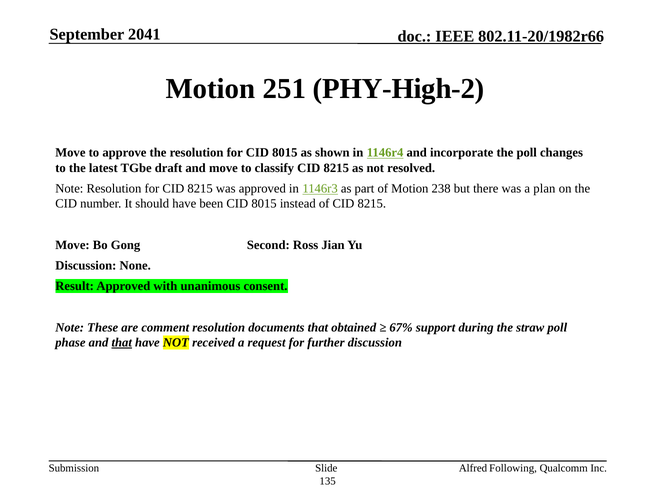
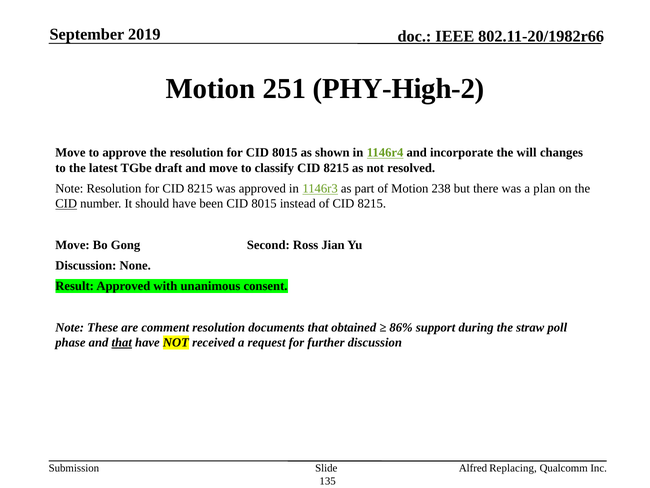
2041: 2041 -> 2019 (144, 34)
the poll: poll -> will (527, 153)
CID underline: none -> present (66, 204)
67%: 67% -> 86% (401, 327)
Following: Following -> Replacing (513, 468)
